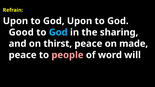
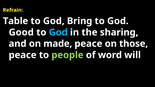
Upon: Upon -> Table (15, 21)
God Upon: Upon -> Bring (80, 21)
thirst: thirst -> made (58, 44)
made: made -> those (134, 44)
people colour: pink -> light green (67, 55)
